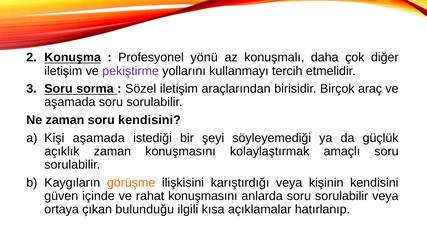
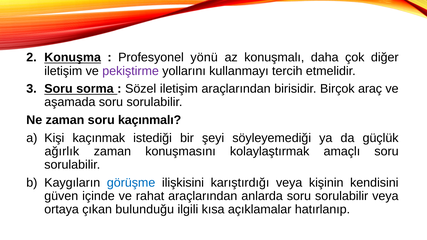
soru kendisini: kendisini -> kaçınmalı (150, 120)
Kişi aşamada: aşamada -> kaçınmak (99, 138)
açıklık: açıklık -> ağırlık (62, 151)
görüşme colour: orange -> blue (131, 183)
rahat konuşmasını: konuşmasını -> araçlarından (203, 196)
